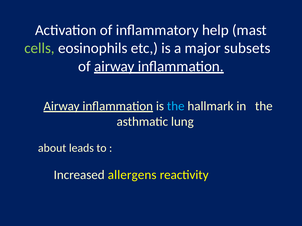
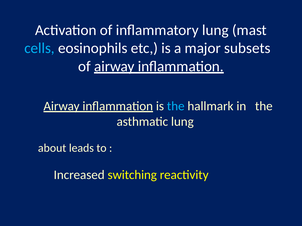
inflammatory help: help -> lung (215, 30)
cells colour: light green -> light blue (40, 48)
allergens: allergens -> switching (132, 175)
